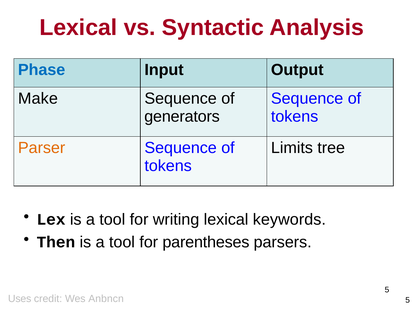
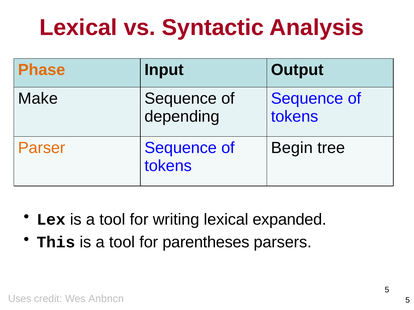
Phase colour: blue -> orange (42, 70)
generators: generators -> depending (182, 117)
Limits: Limits -> Begin (292, 148)
keywords: keywords -> expanded (289, 220)
Then: Then -> This (56, 243)
